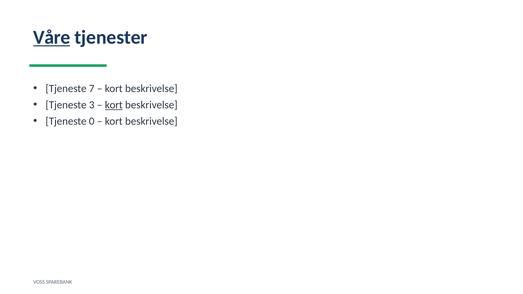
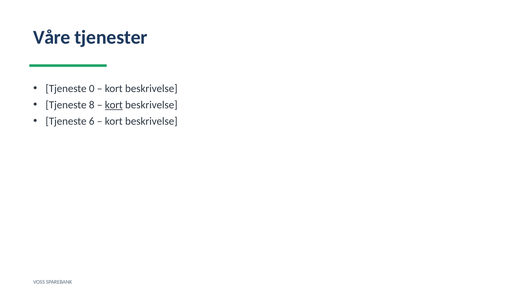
Våre underline: present -> none (52, 37)
7: 7 -> 0 (92, 89)
3: 3 -> 8 (92, 105)
0: 0 -> 6 (92, 121)
